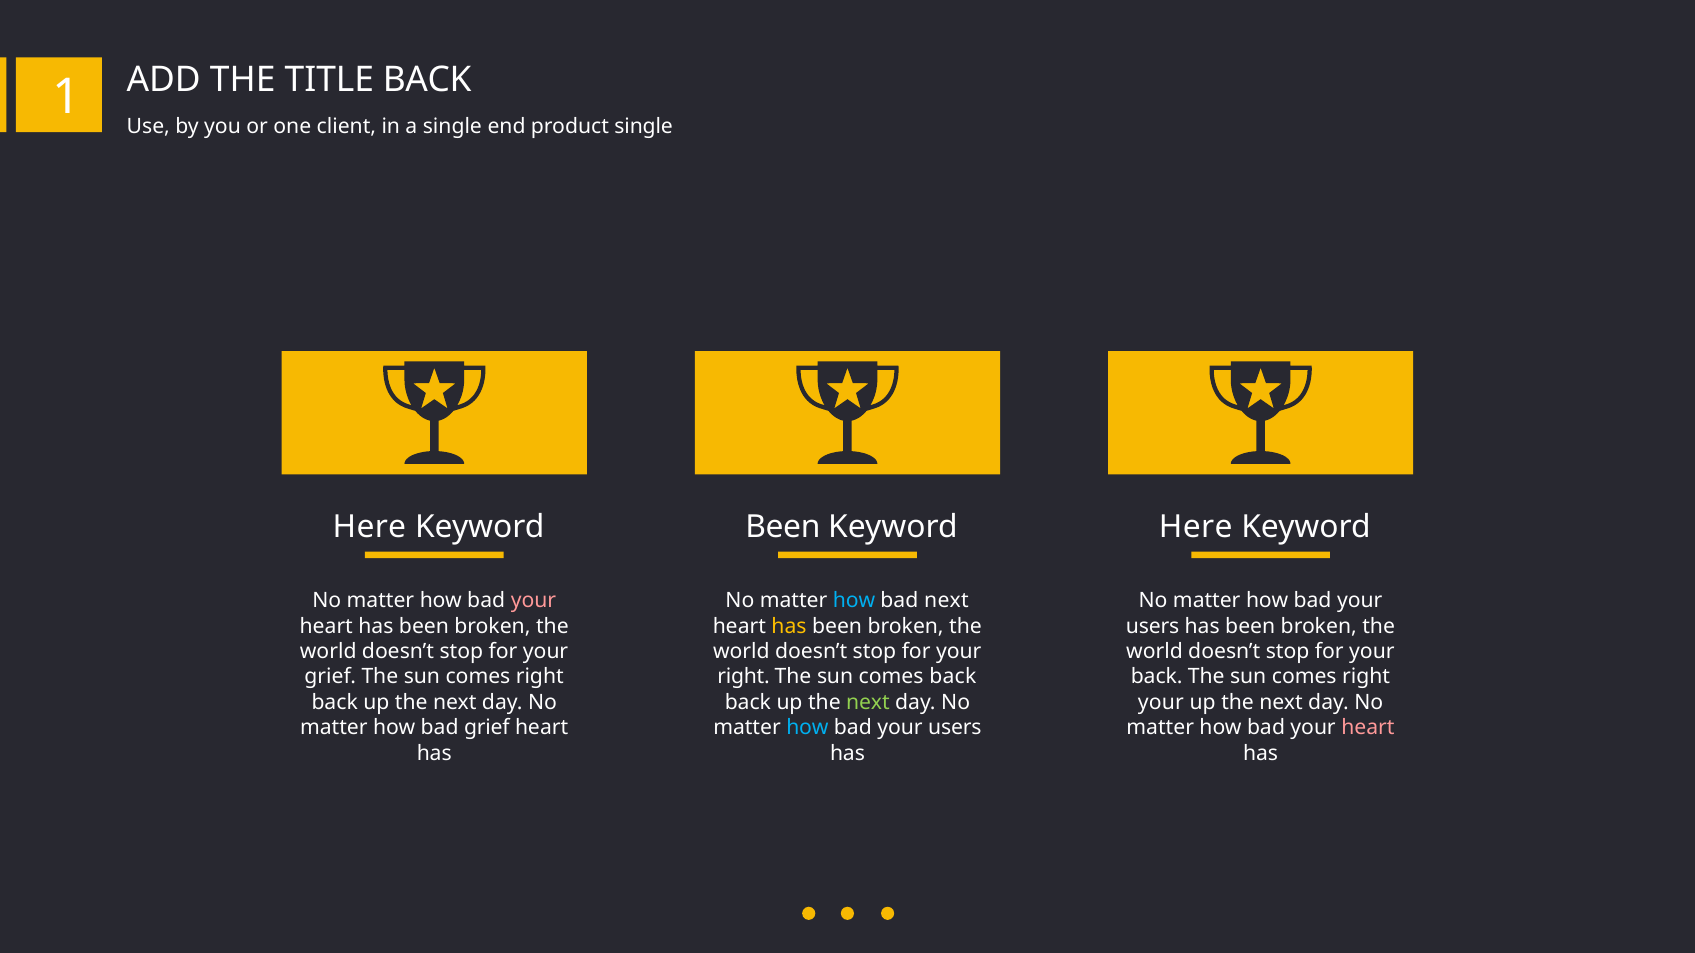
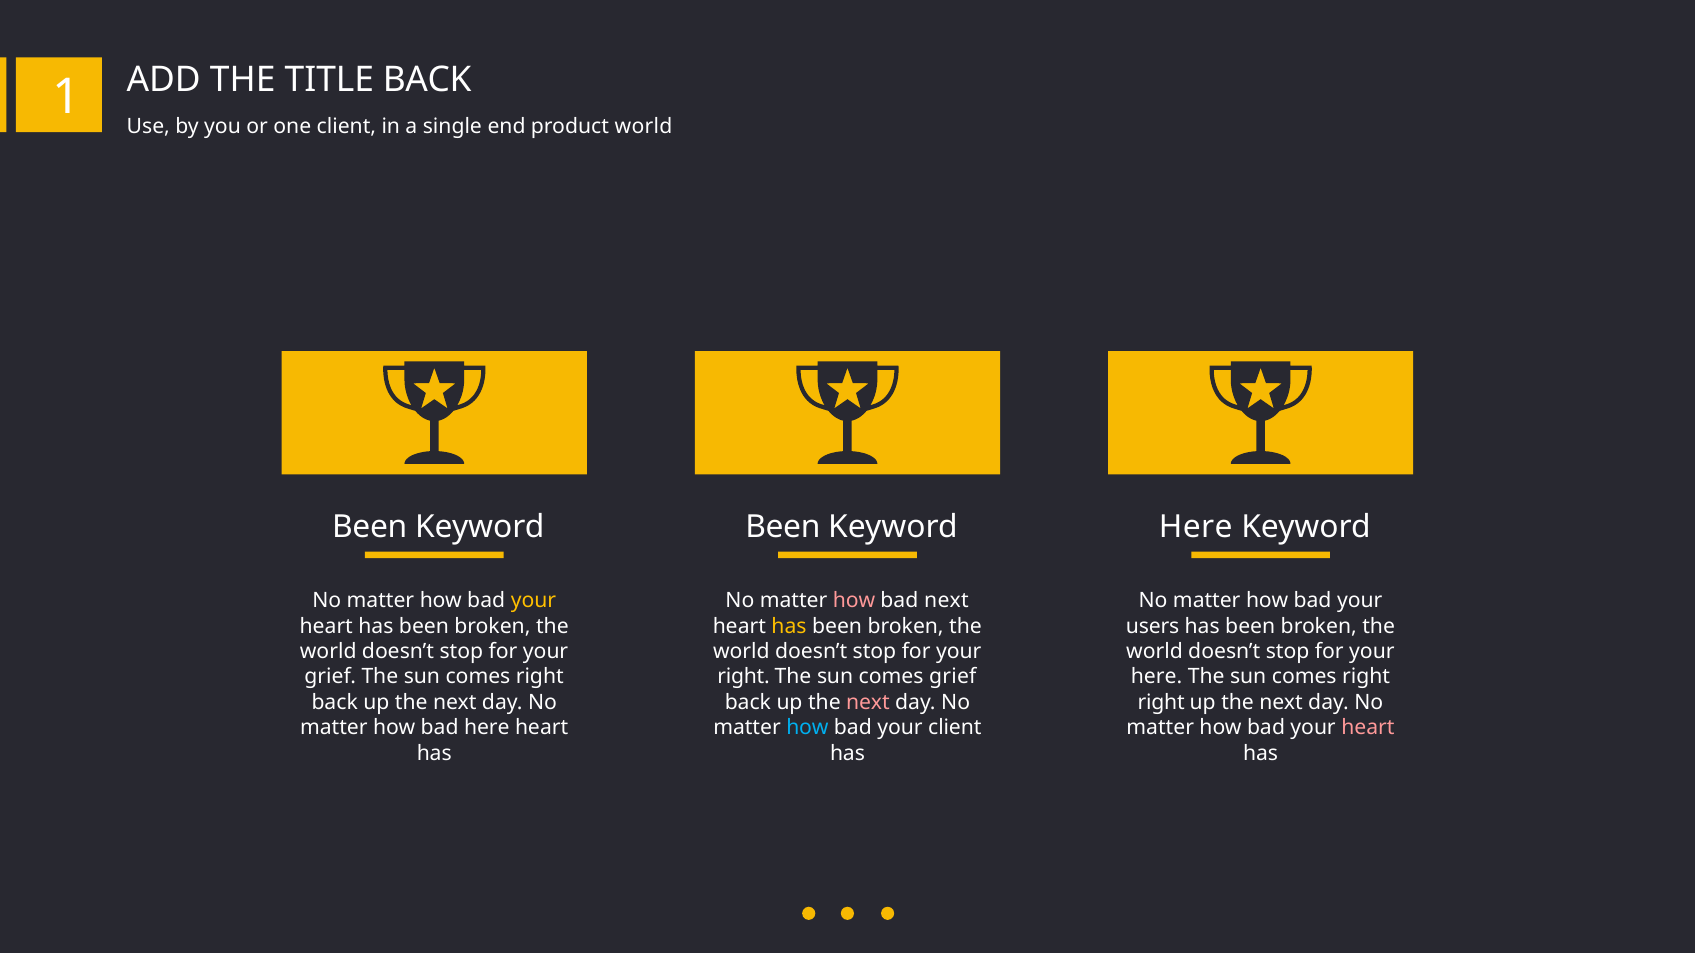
product single: single -> world (644, 126)
Here: Here -> Been (370, 527)
your colour: pink -> yellow (533, 601)
how colour: light blue -> pink (854, 601)
comes back: back -> grief (953, 677)
back: back -> here (1157, 677)
next colour: light green -> pink (868, 703)
your: your -> right (1161, 703)
bad grief: grief -> here (487, 728)
users: users -> client (955, 728)
